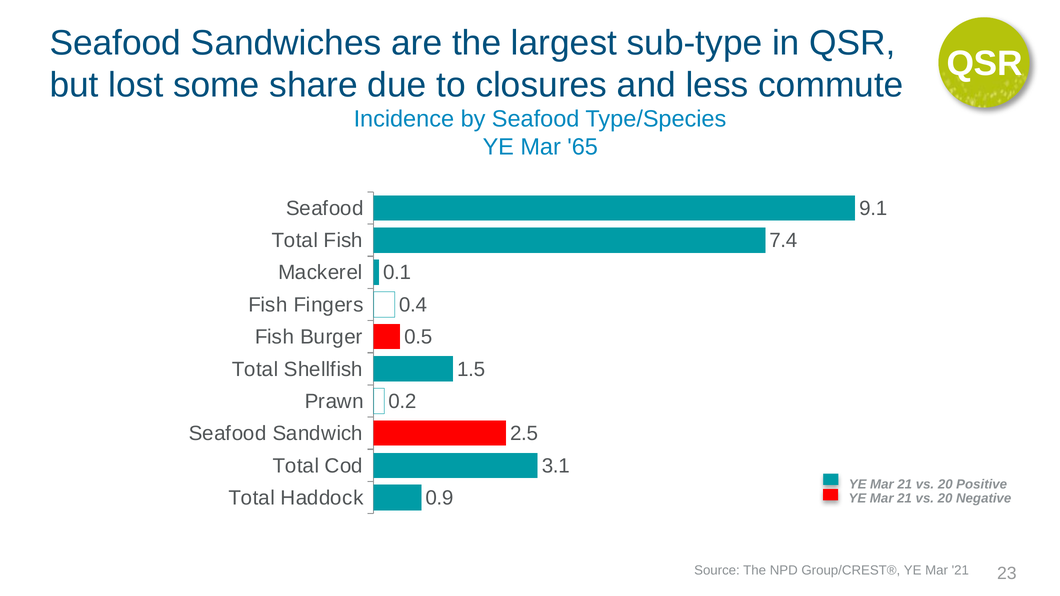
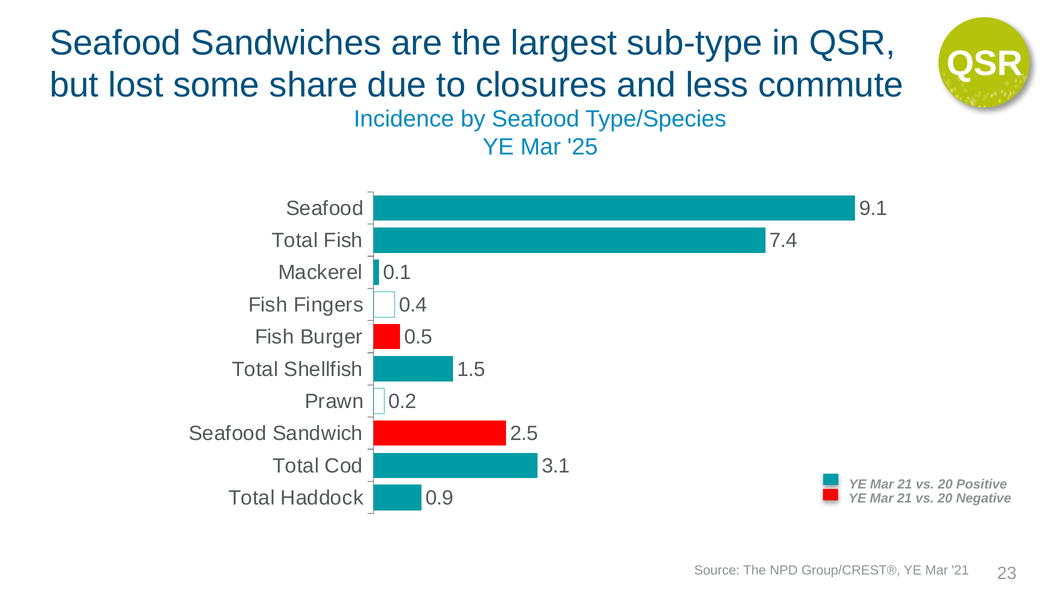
65: 65 -> 25 (583, 147)
